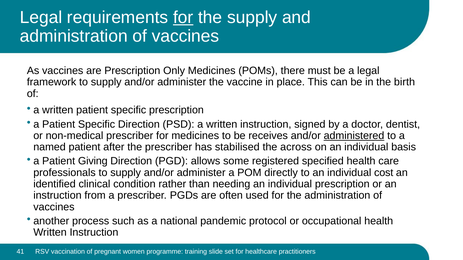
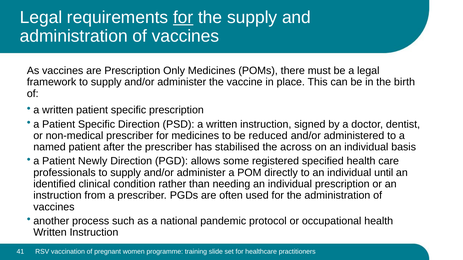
receives: receives -> reduced (268, 136)
administered underline: present -> none (354, 136)
Giving: Giving -> Newly (93, 161)
cost: cost -> until (384, 173)
